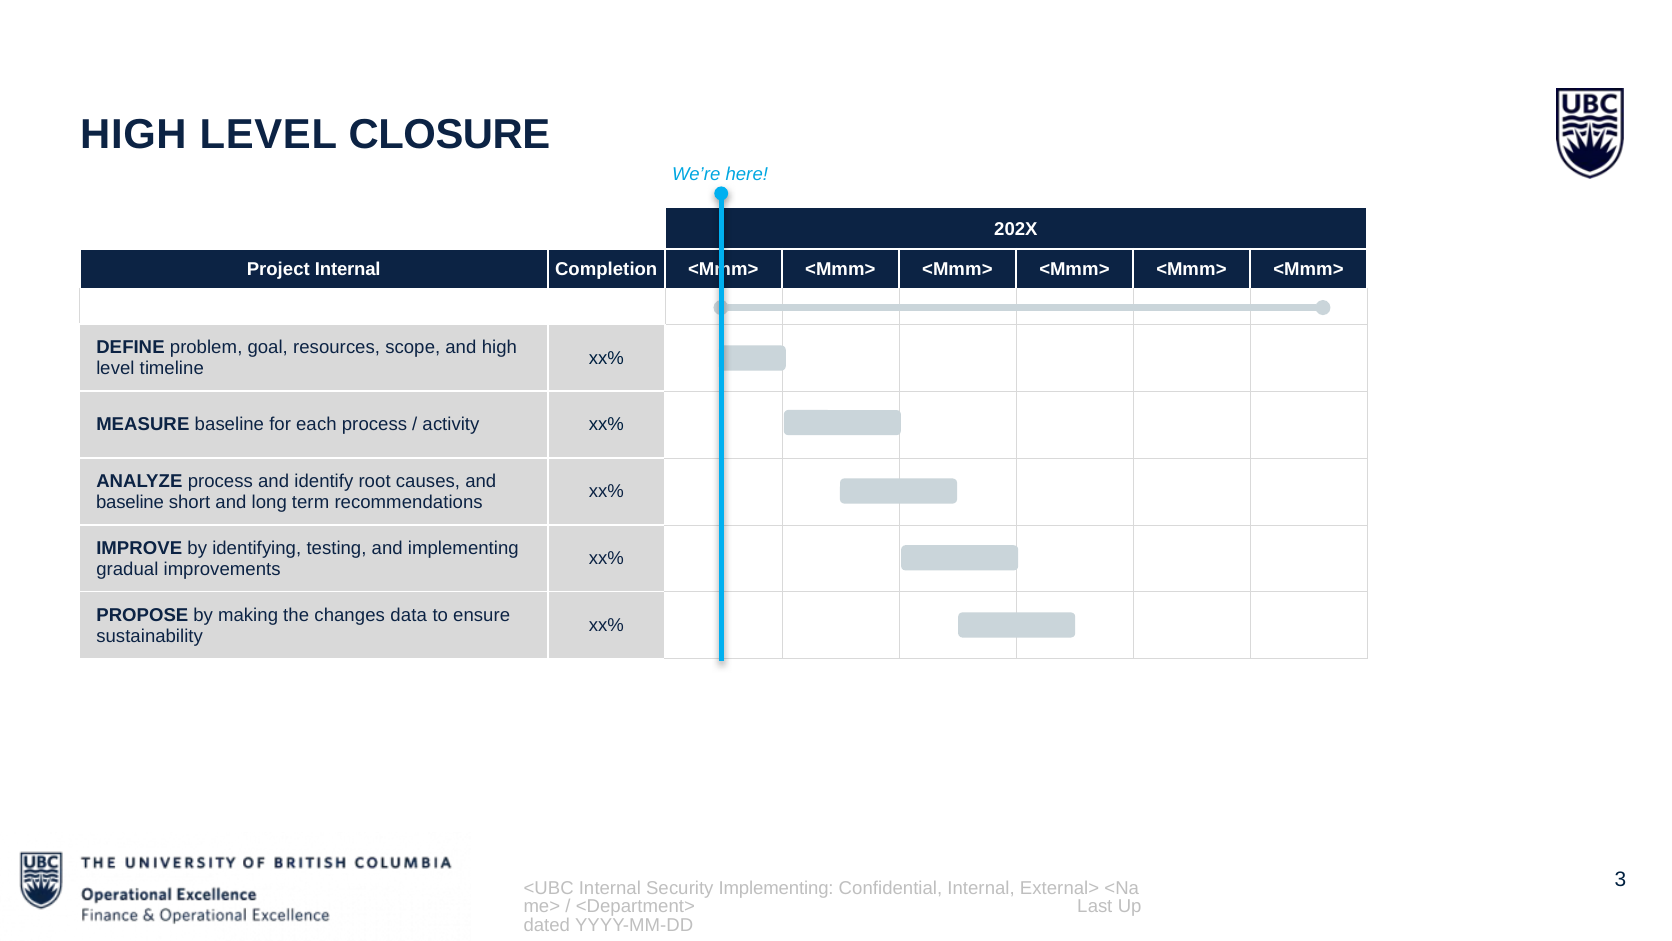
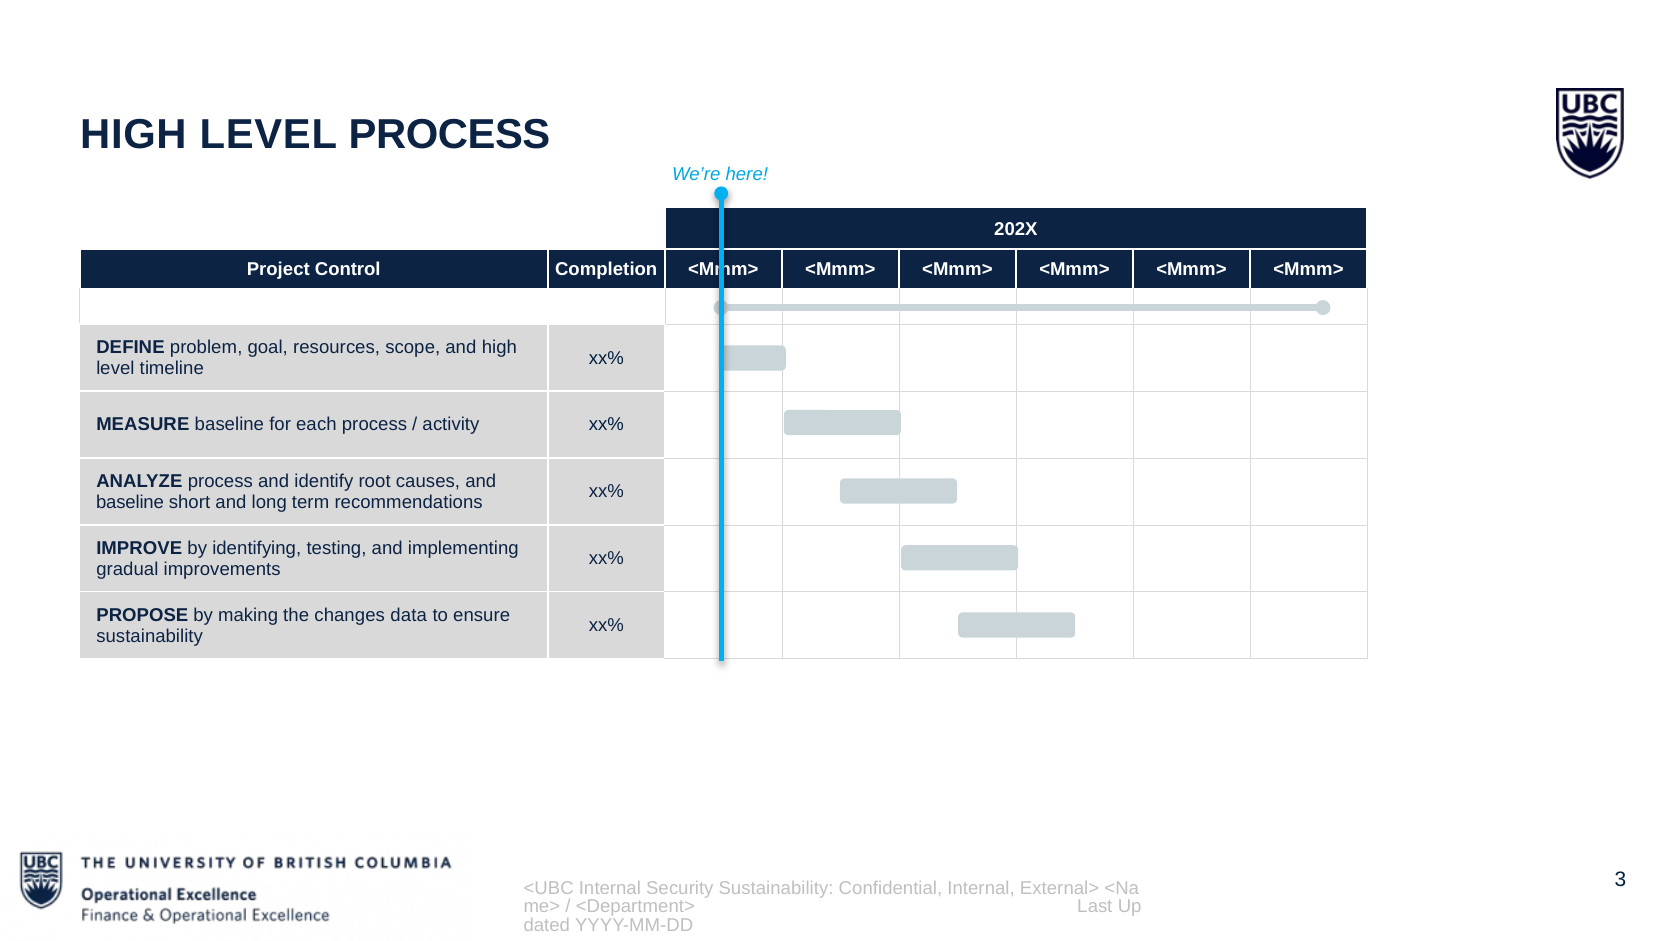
LEVEL CLOSURE: CLOSURE -> PROCESS (449, 134)
Project Internal: Internal -> Control (348, 270)
Security Implementing: Implementing -> Sustainability (776, 888)
